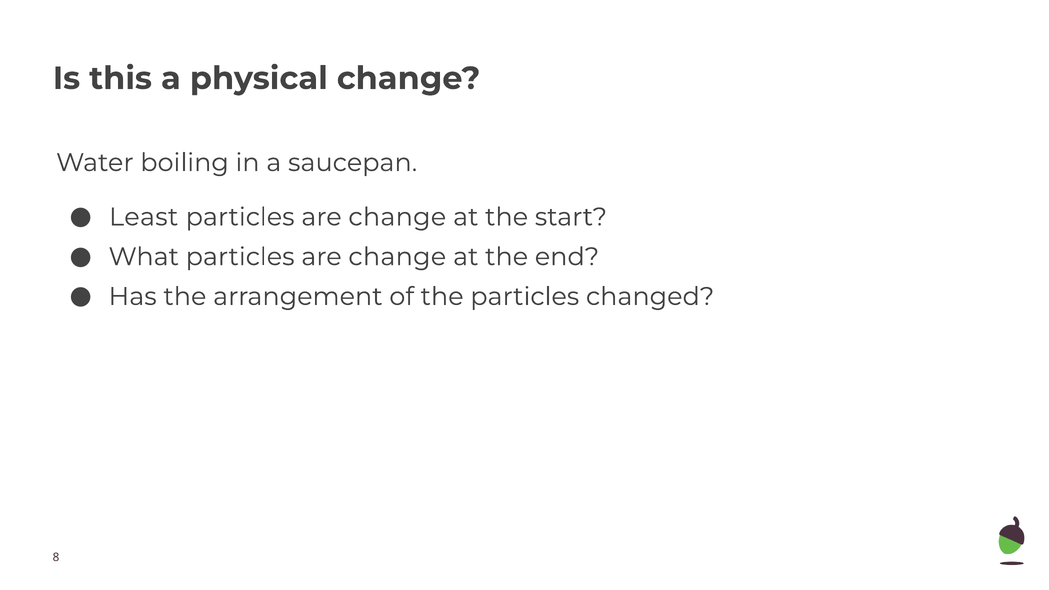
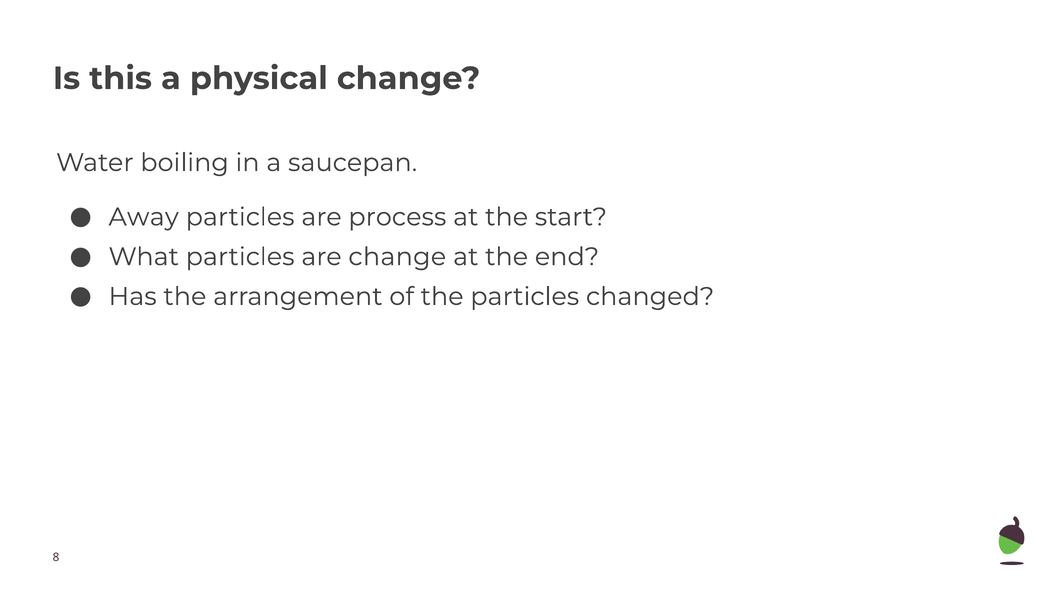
Least: Least -> Away (144, 217)
change: change -> process (397, 217)
